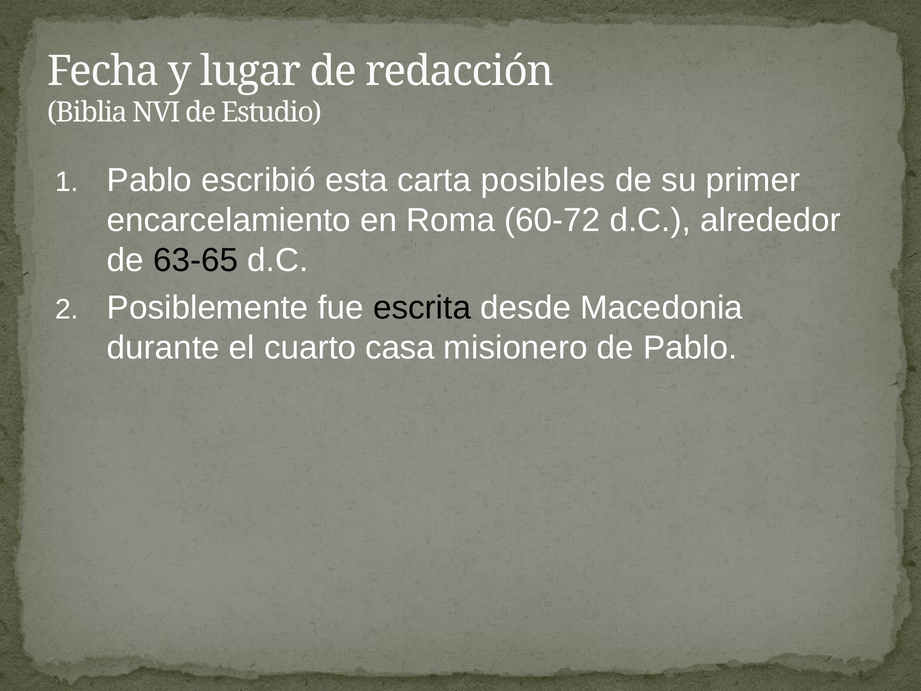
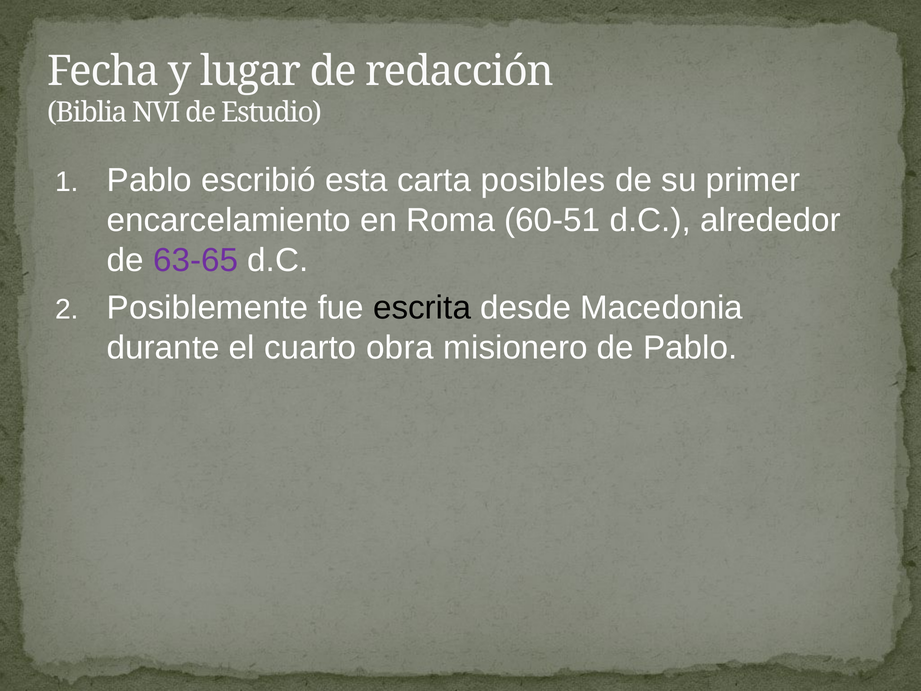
60-72: 60-72 -> 60-51 (552, 220)
63-65 colour: black -> purple (196, 260)
casa: casa -> obra (400, 348)
